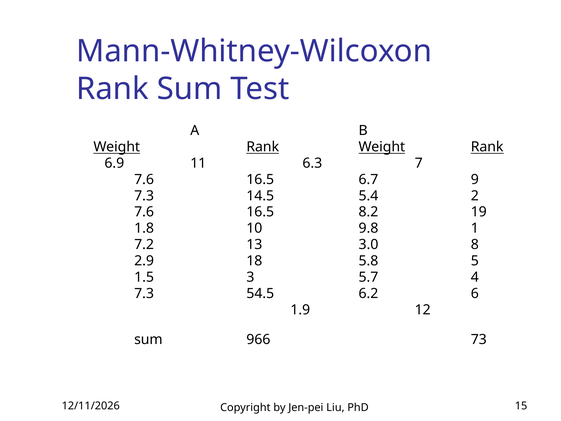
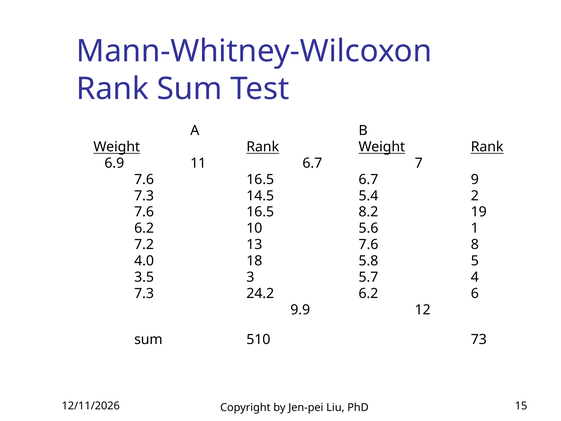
11 6.3: 6.3 -> 6.7 (312, 163)
1.8: 1.8 -> 6.2 (144, 228)
9.8: 9.8 -> 5.6 (368, 228)
13 3.0: 3.0 -> 7.6 (368, 244)
2.9: 2.9 -> 4.0 (144, 261)
1.5: 1.5 -> 3.5 (144, 277)
54.5: 54.5 -> 24.2 (260, 293)
1.9: 1.9 -> 9.9 (300, 310)
966: 966 -> 510 (258, 339)
